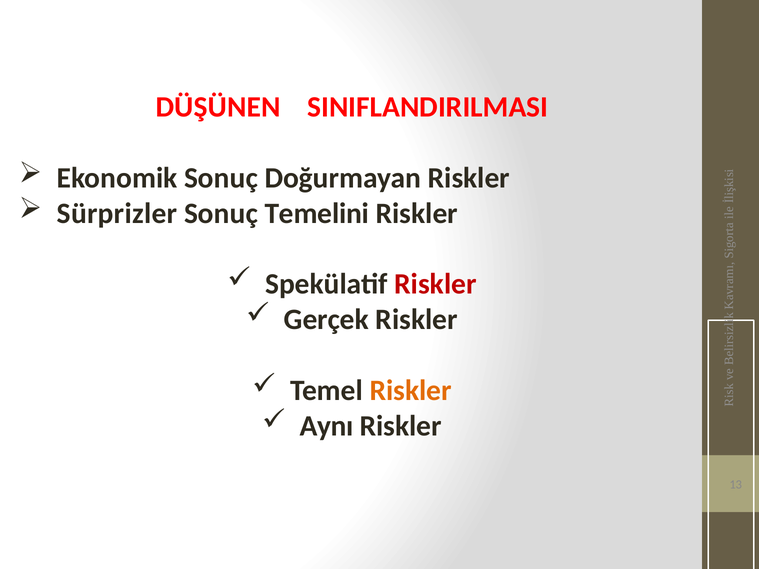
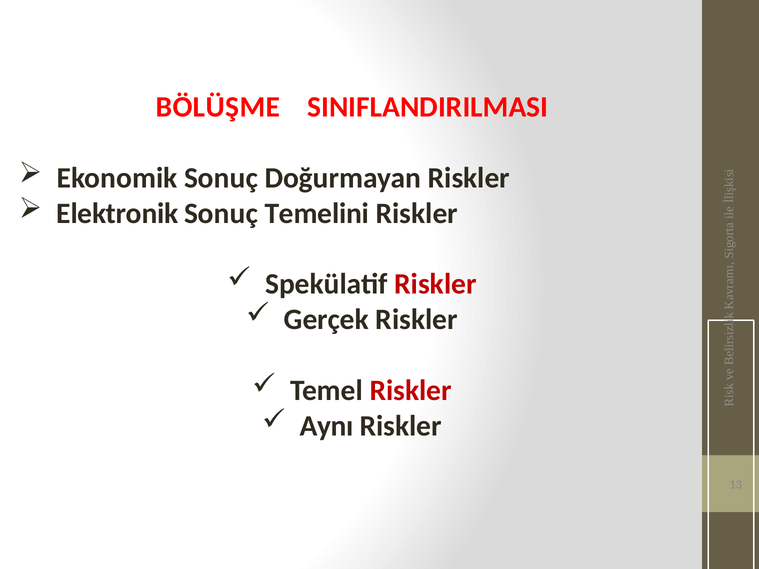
DÜŞÜNEN: DÜŞÜNEN -> BÖLÜŞME (218, 107)
Sürprizler: Sürprizler -> Elektronik (117, 213)
Riskler colour: orange -> red (411, 391)
